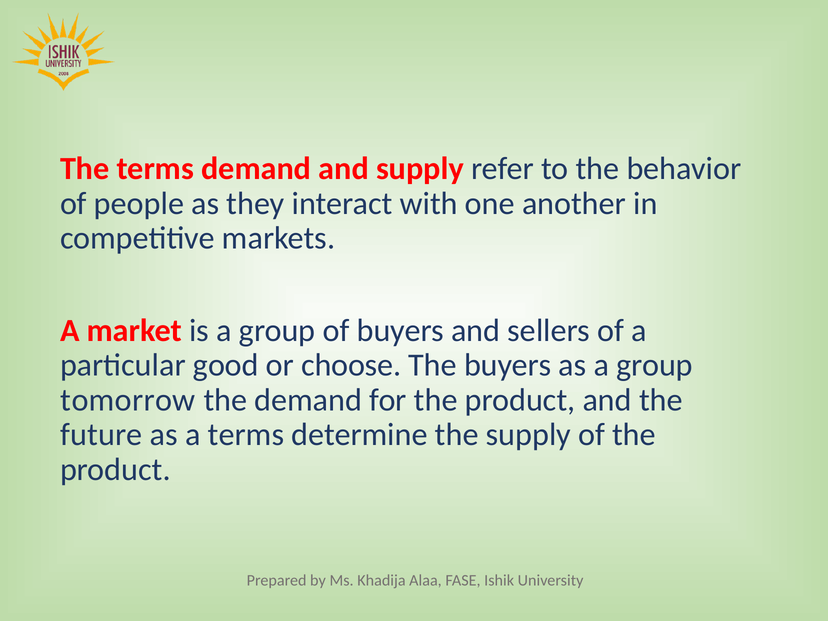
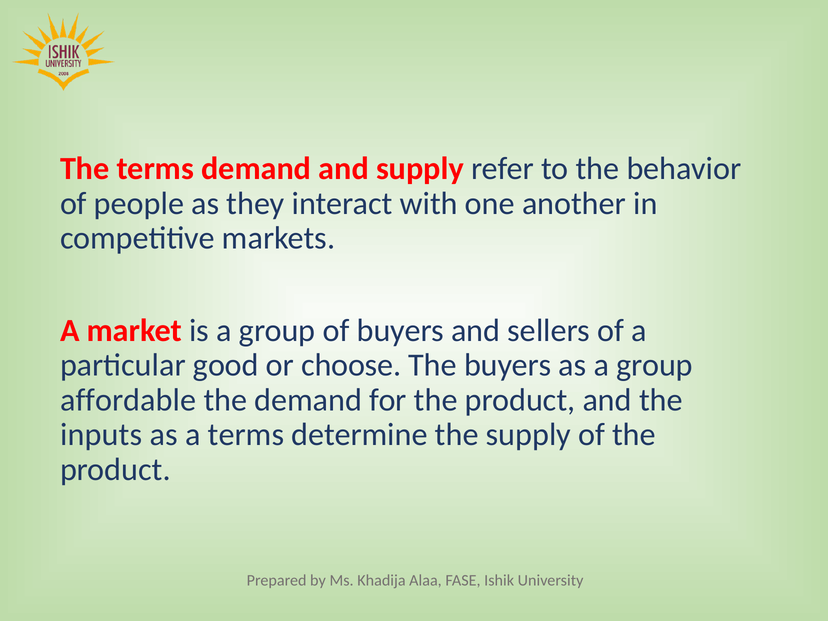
tomorrow: tomorrow -> affordable (128, 400)
future: future -> inputs (101, 435)
